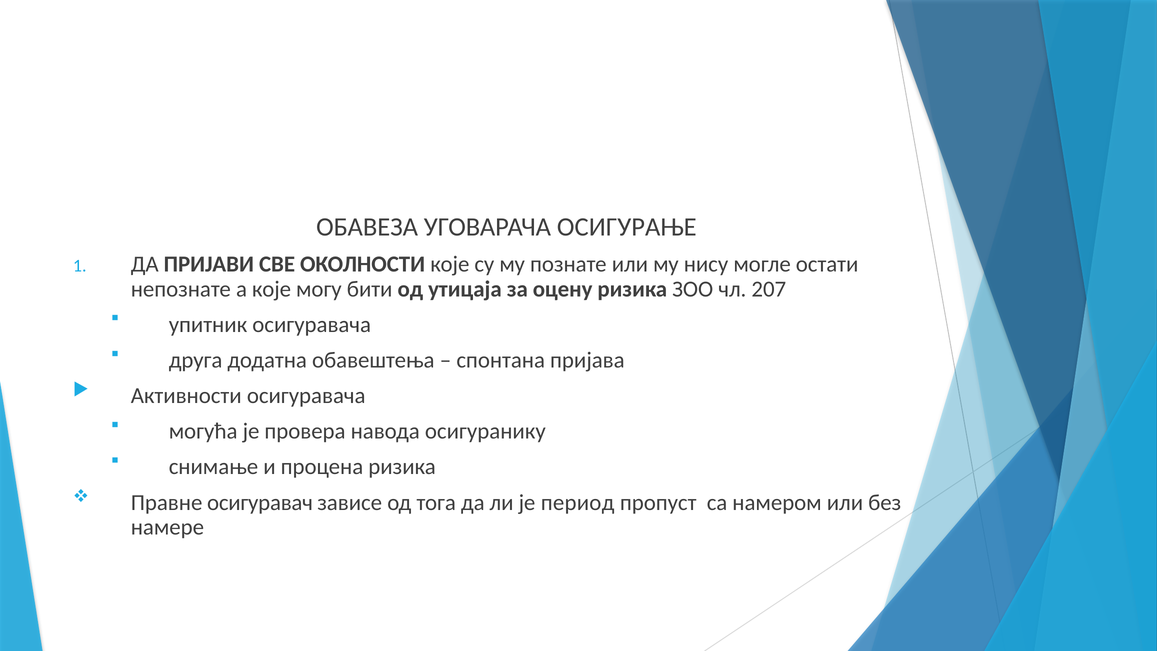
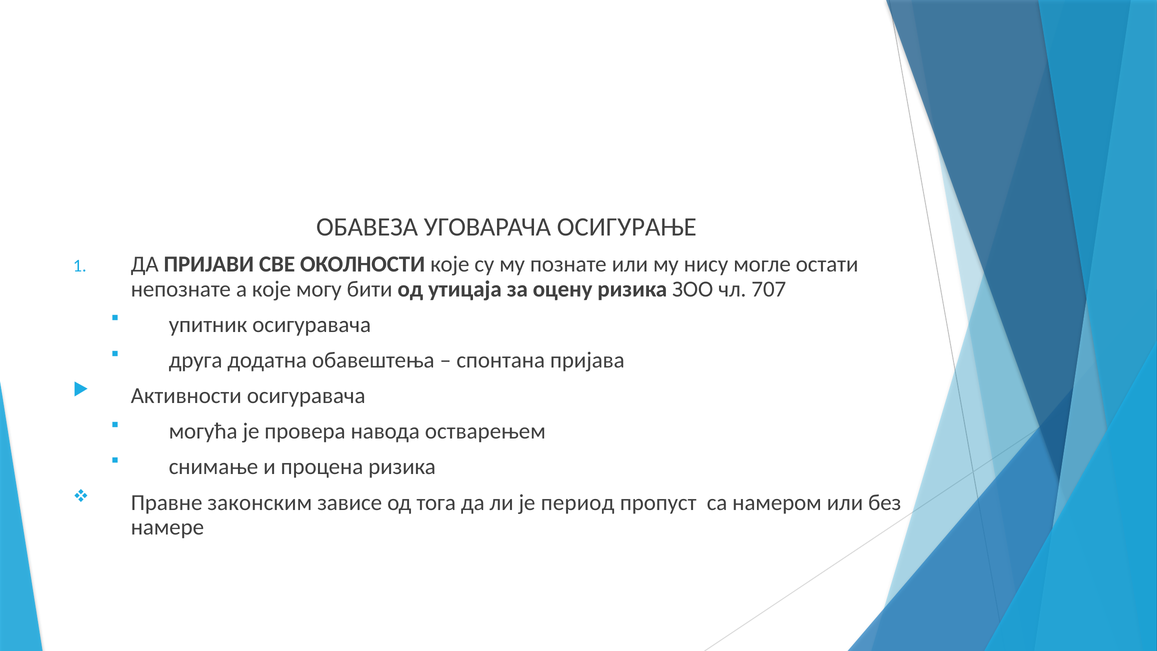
207: 207 -> 707 (769, 289)
осигуранику: осигуранику -> остварењем (485, 431)
осигуравач: осигуравач -> законским (260, 502)
